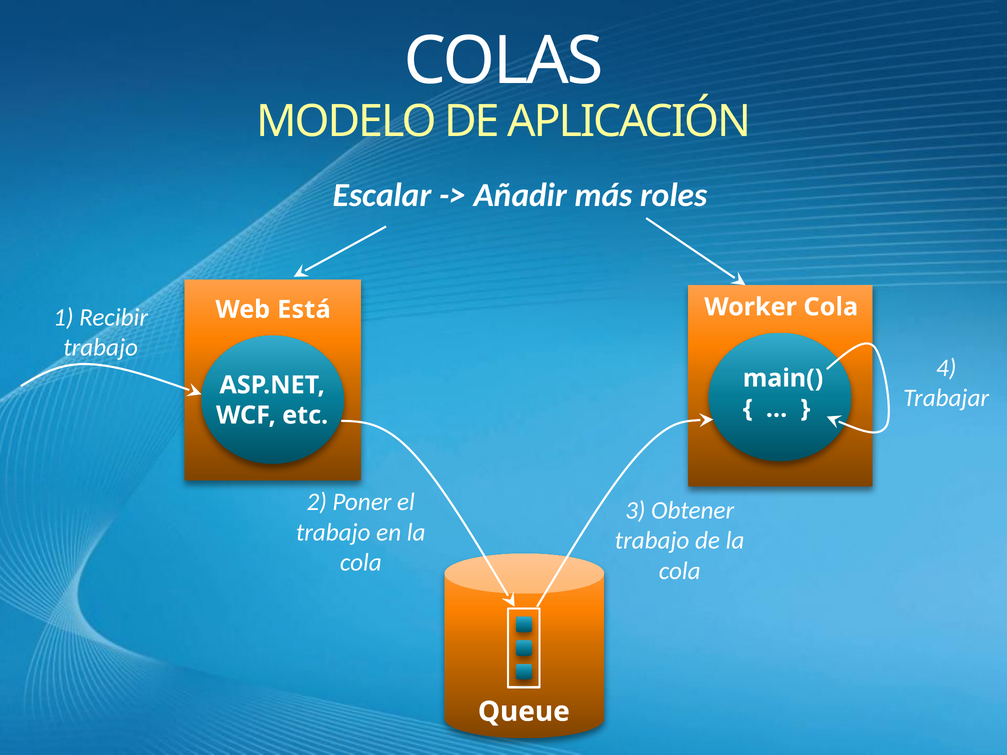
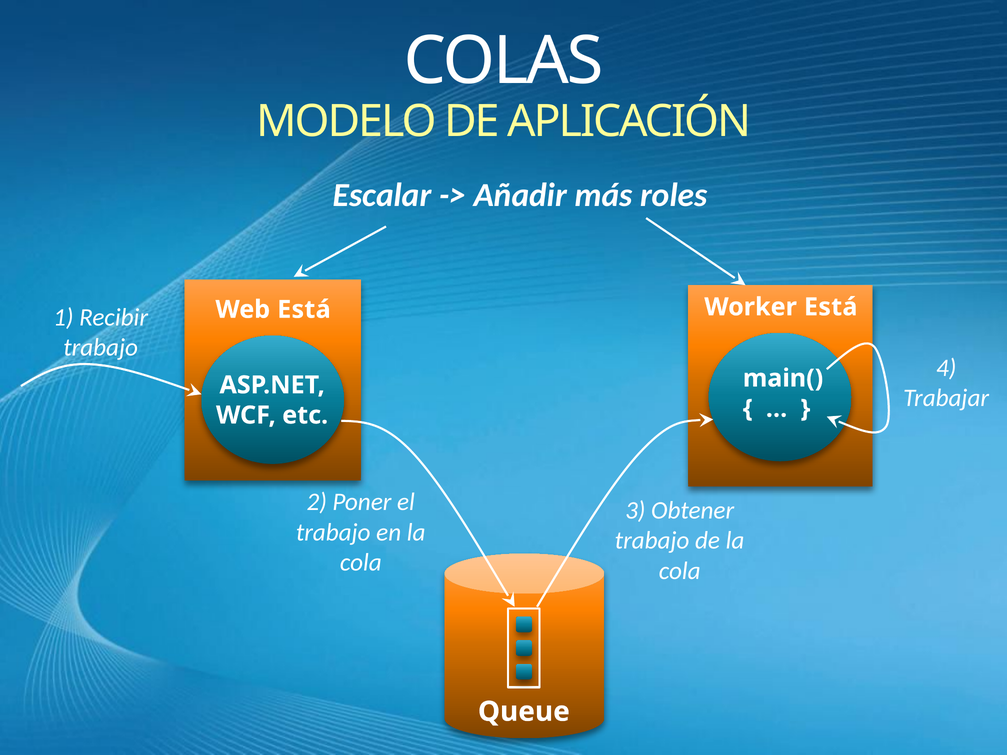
Worker Cola: Cola -> Está (831, 307)
